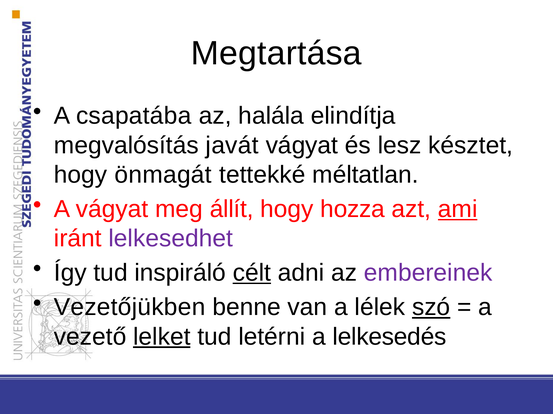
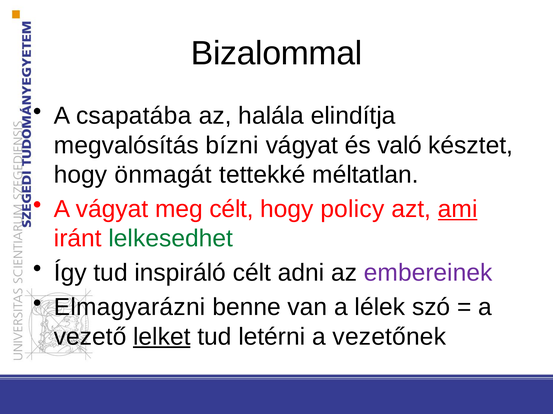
Megtartása: Megtartása -> Bizalommal (277, 54)
javát: javát -> bízni (232, 146)
lesz: lesz -> való (400, 146)
meg állít: állít -> célt (232, 209)
hozza: hozza -> policy (352, 209)
lelkesedhet colour: purple -> green (171, 239)
célt underline: present -> none (252, 273)
Vezetőjükben: Vezetőjükben -> Elmagyarázni (130, 308)
szó underline: present -> none (431, 308)
lelkesedés: lelkesedés -> vezetőnek (389, 337)
